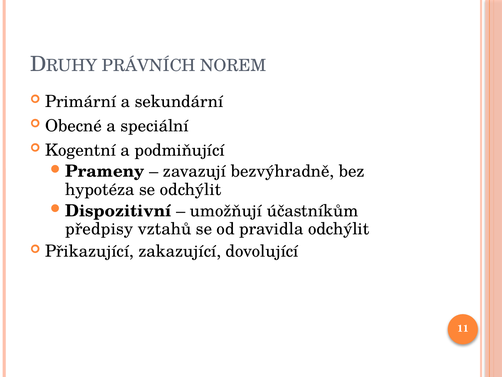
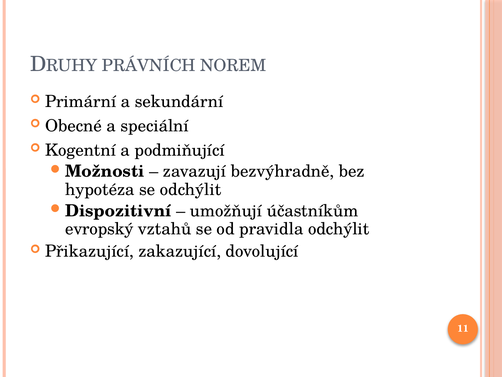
Prameny: Prameny -> Možnosti (105, 171)
předpisy: předpisy -> evropský (99, 229)
